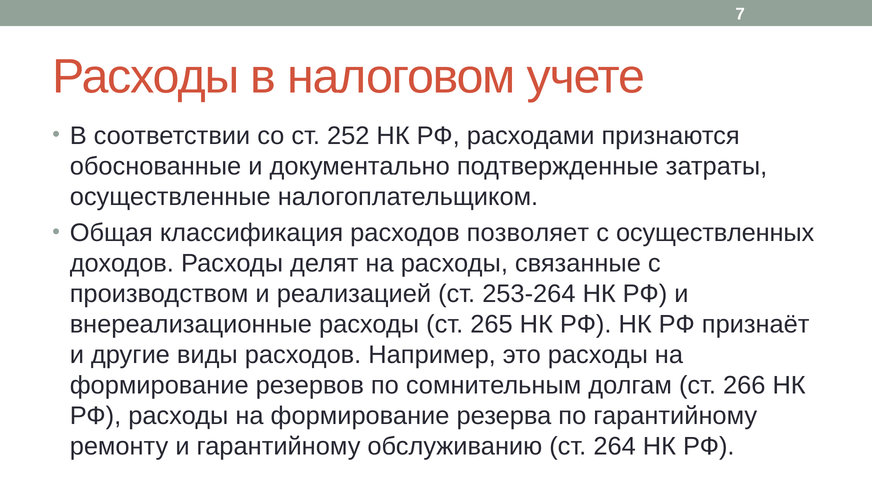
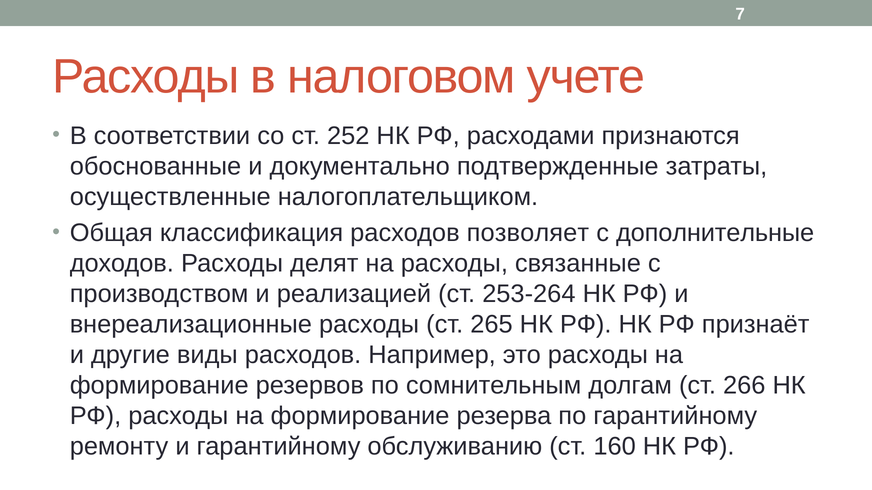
осуществленных: осуществленных -> дополнительные (715, 233)
264: 264 -> 160 (615, 447)
